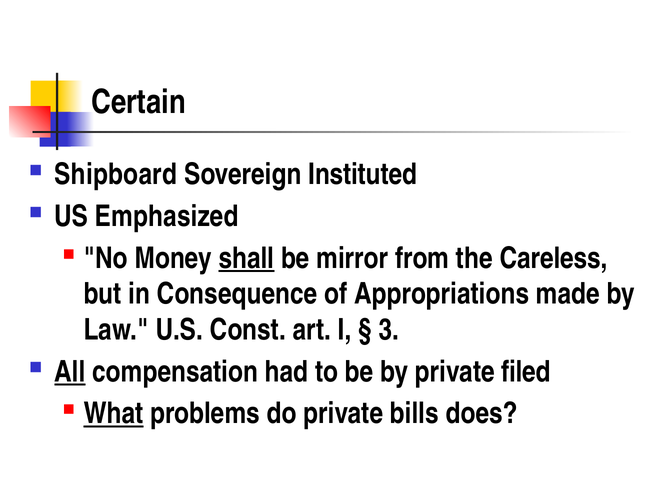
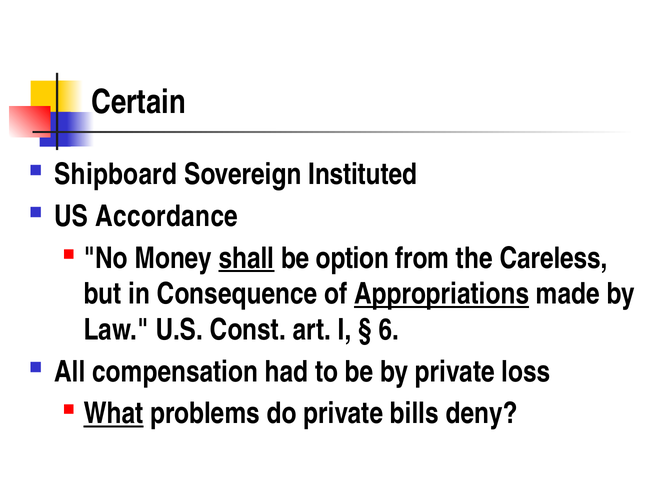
Emphasized: Emphasized -> Accordance (167, 216)
mirror: mirror -> option (352, 258)
Appropriations underline: none -> present (442, 294)
3: 3 -> 6 (389, 329)
All underline: present -> none (70, 371)
filed: filed -> loss (526, 371)
does: does -> deny (482, 413)
